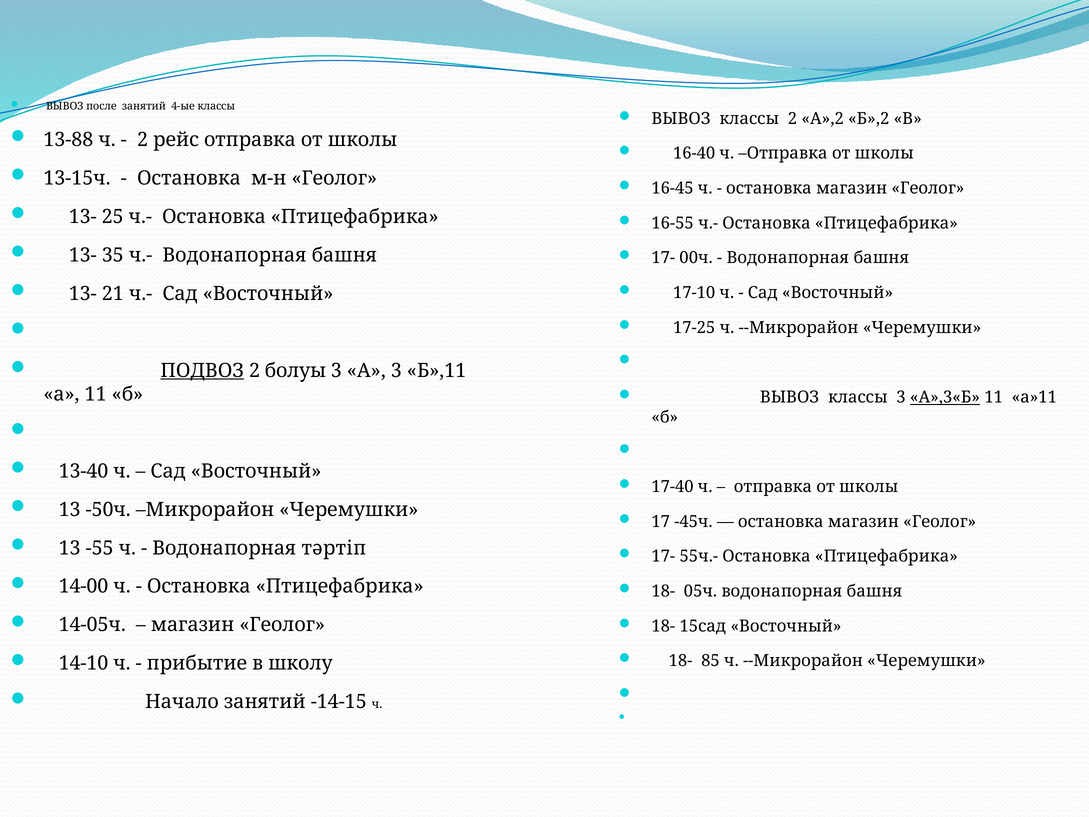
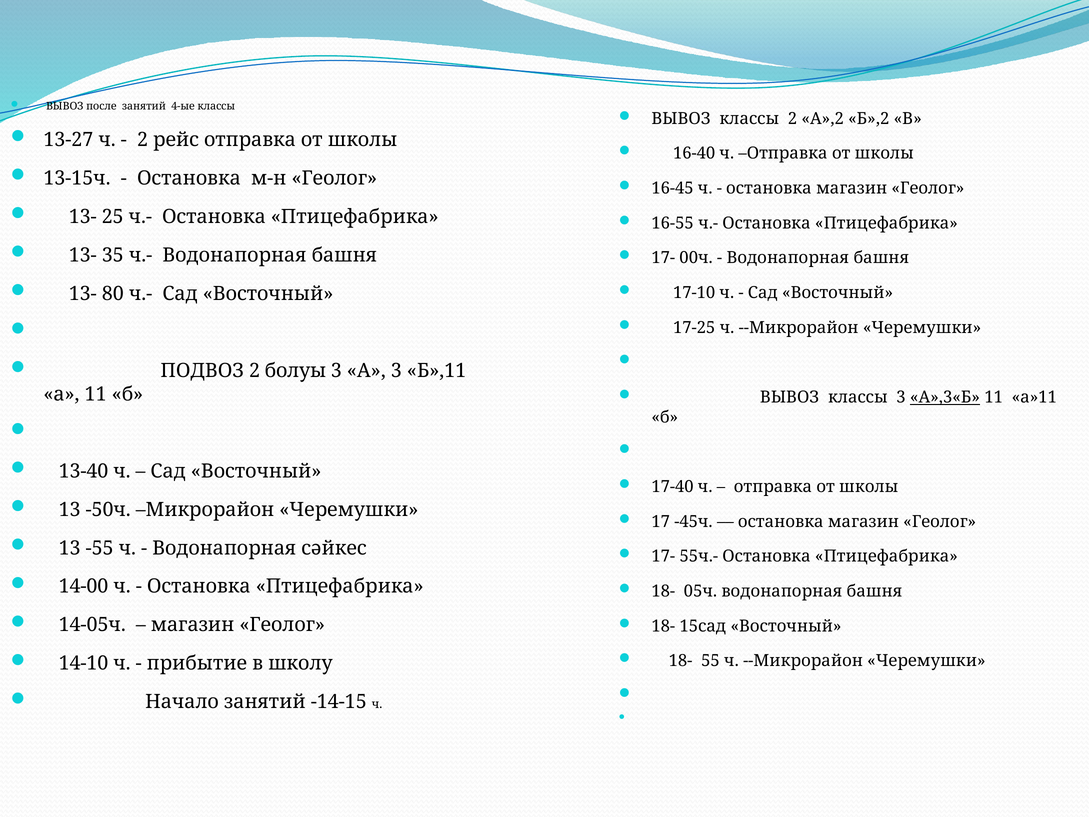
13-88: 13-88 -> 13-27 (68, 140)
21: 21 -> 80 (113, 293)
ПОДВОЗ underline: present -> none (202, 370)
тәртіп: тәртіп -> сәйкес (334, 548)
85: 85 -> 55 (710, 661)
